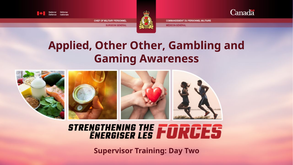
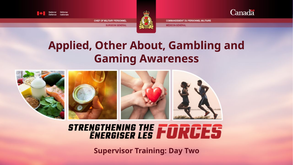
Other Other: Other -> About (148, 46)
